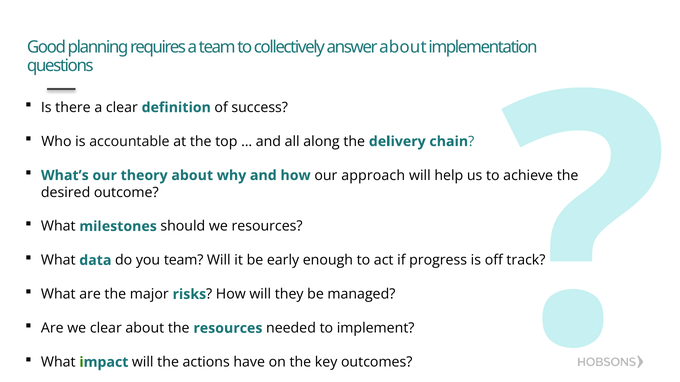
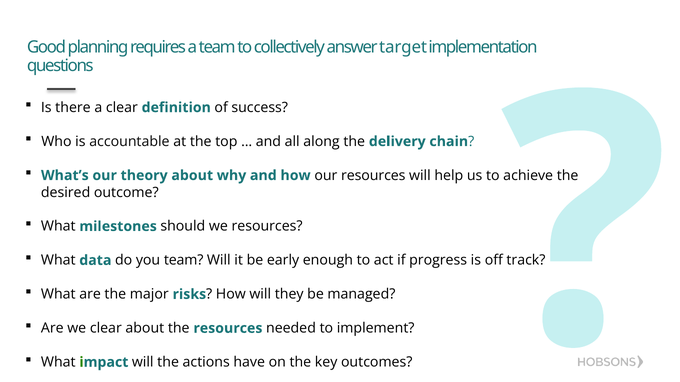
answer about: about -> target (403, 47)
our approach: approach -> resources (373, 176)
